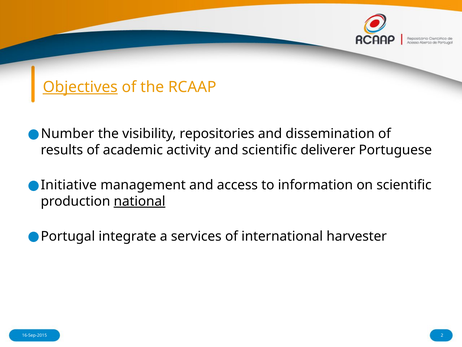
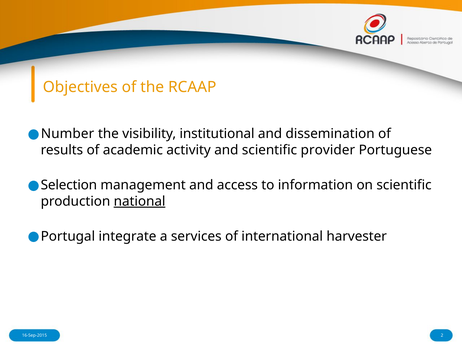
Objectives underline: present -> none (80, 87)
repositories: repositories -> institutional (217, 134)
deliverer: deliverer -> provider (328, 150)
Initiative: Initiative -> Selection (69, 185)
